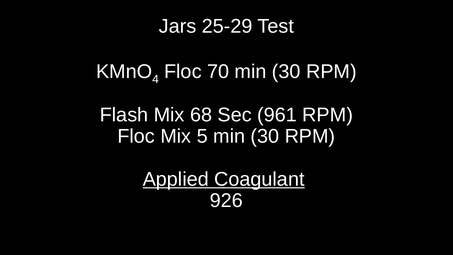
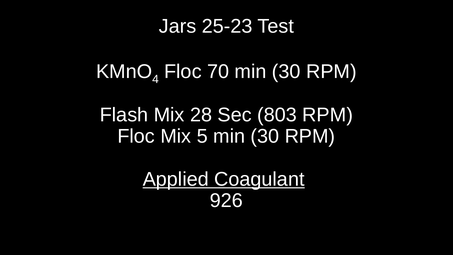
25-29: 25-29 -> 25-23 (227, 26)
68: 68 -> 28 (201, 115)
961: 961 -> 803 (277, 115)
